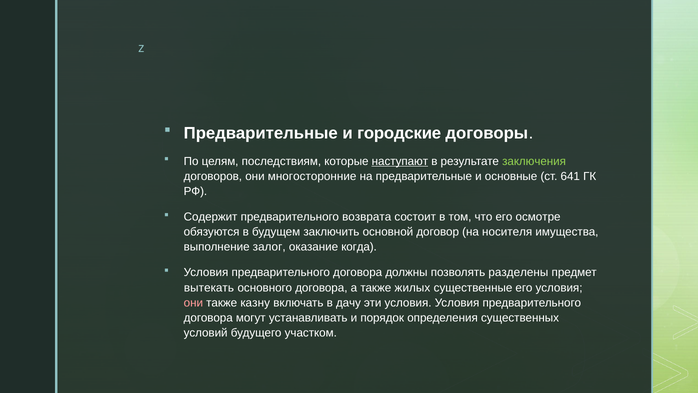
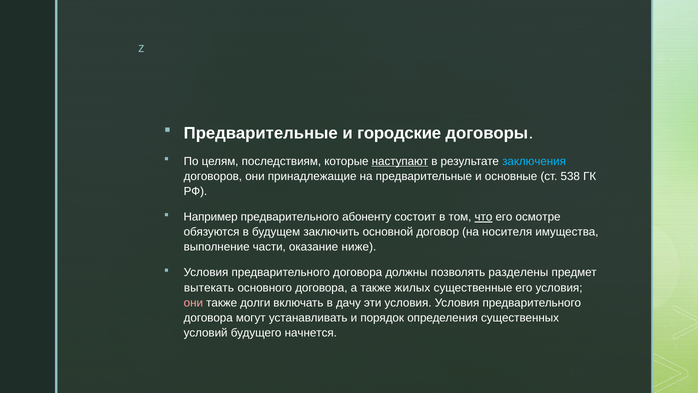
заключения colour: light green -> light blue (534, 161)
многосторонние: многосторонние -> принадлежащие (312, 176)
641: 641 -> 538 (570, 176)
Содержит: Содержит -> Например (211, 217)
возврата: возврата -> абоненту (367, 217)
что underline: none -> present (483, 217)
залог: залог -> части (269, 247)
когда: когда -> ниже (359, 247)
казну: казну -> долги (255, 302)
участком: участком -> начнется (311, 333)
